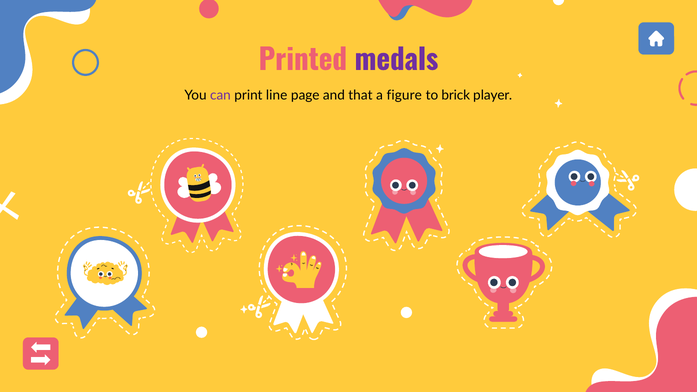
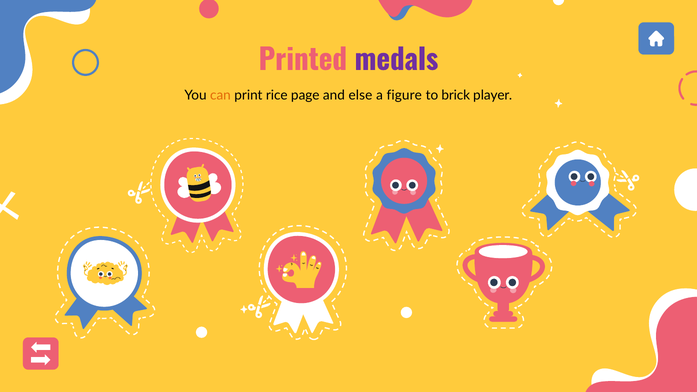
can colour: purple -> orange (220, 95)
line: line -> rice (277, 95)
that: that -> else (360, 95)
